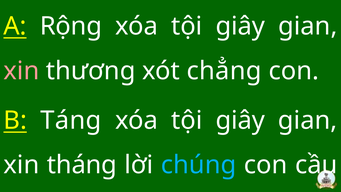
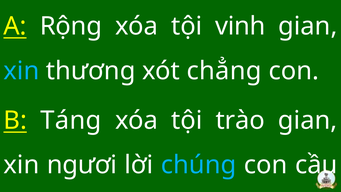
giây: giây -> vinh (240, 26)
xin colour: pink -> light blue (21, 71)
giây: giây -> trào (240, 120)
tháng: tháng -> ngươi (82, 165)
